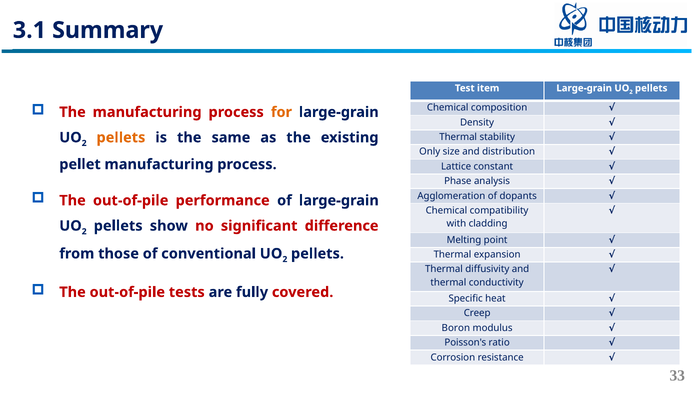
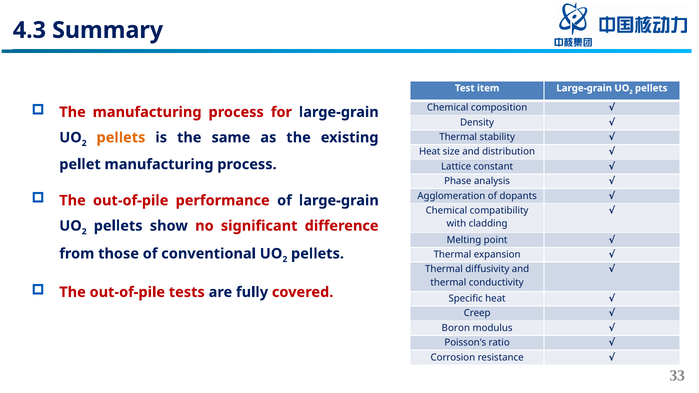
3.1: 3.1 -> 4.3 (29, 30)
for colour: orange -> red (281, 112)
Only: Only -> Heat (430, 152)
